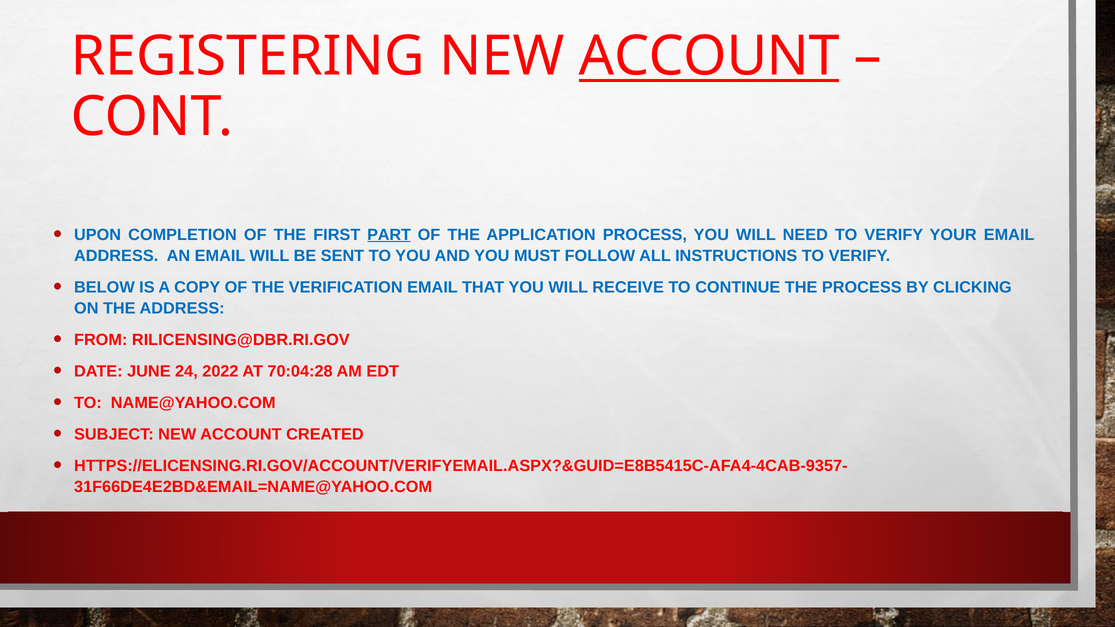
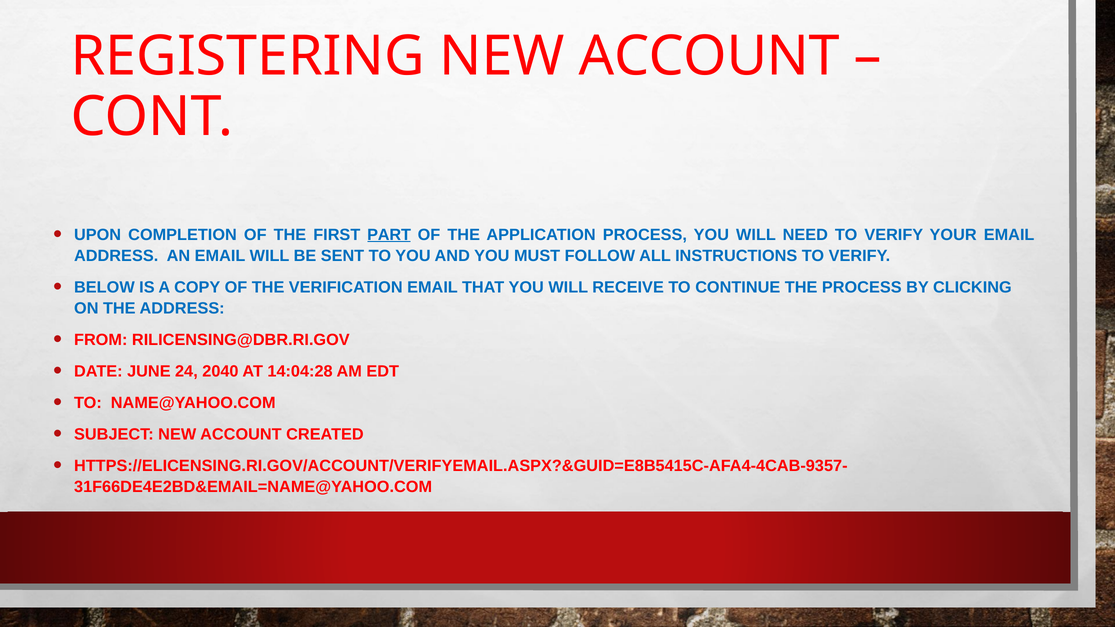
ACCOUNT underline: present -> none (709, 57)
2022: 2022 -> 2040 (220, 371)
70:04:28: 70:04:28 -> 14:04:28 (300, 371)
